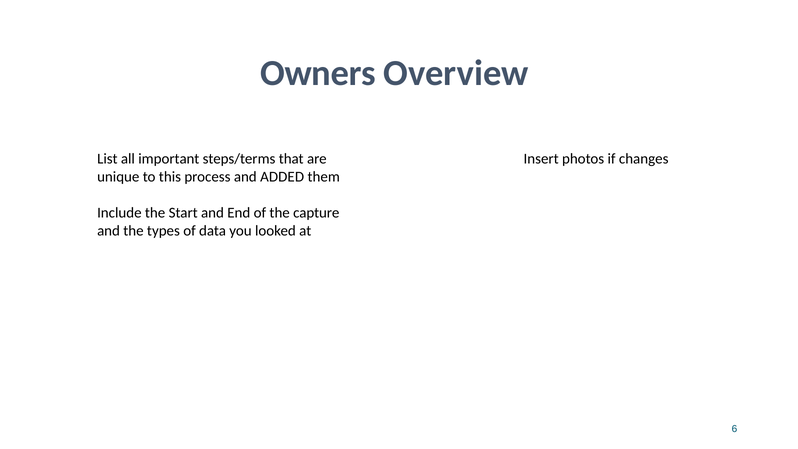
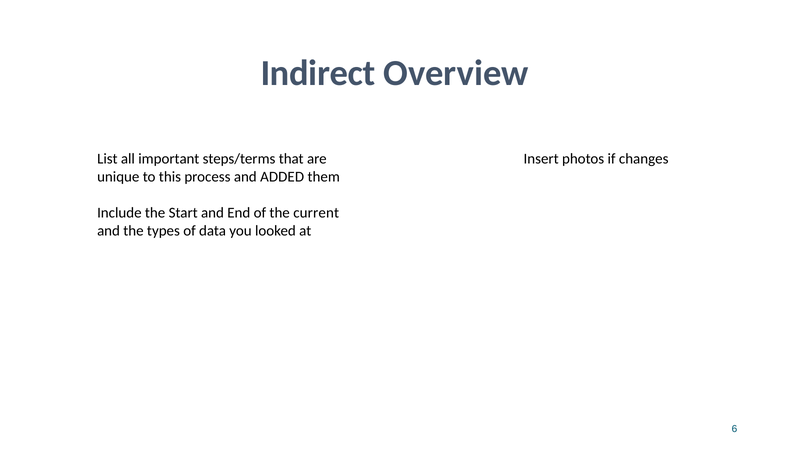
Owners: Owners -> Indirect (318, 73)
capture: capture -> current (316, 213)
